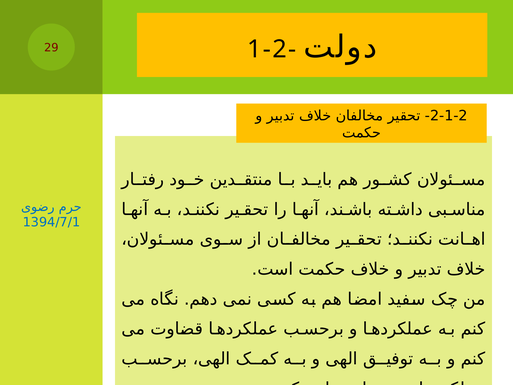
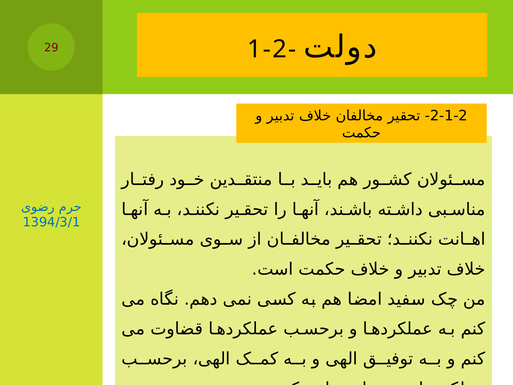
1394/7/1: 1394/7/1 -> 1394/3/1 (52, 222)
